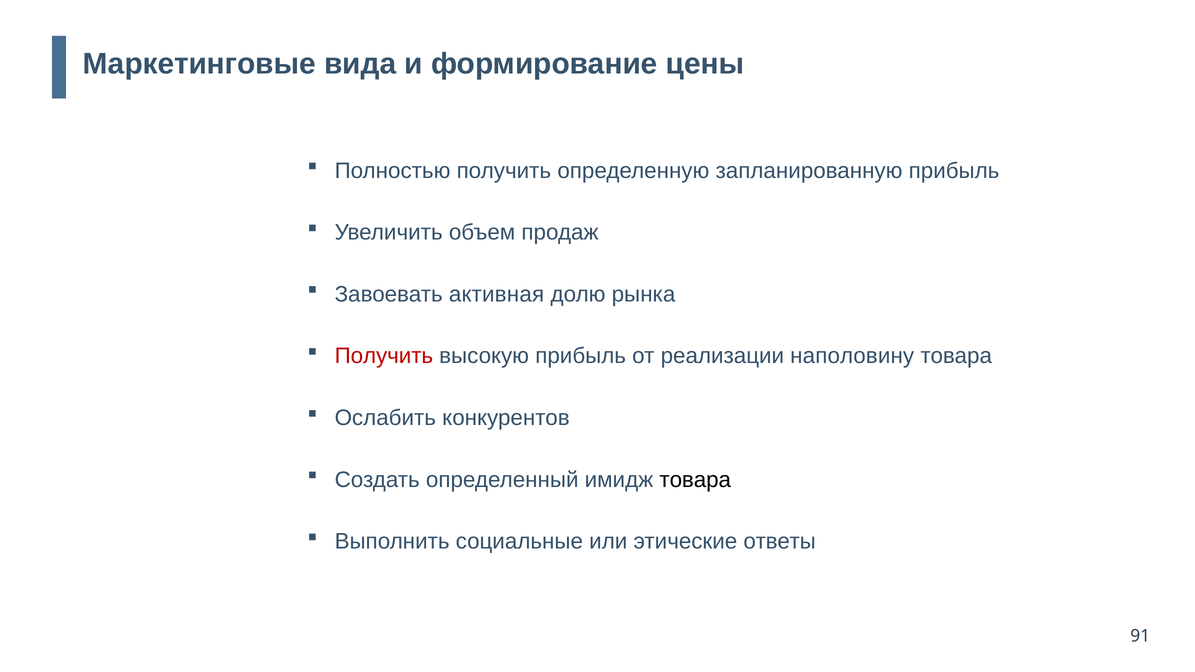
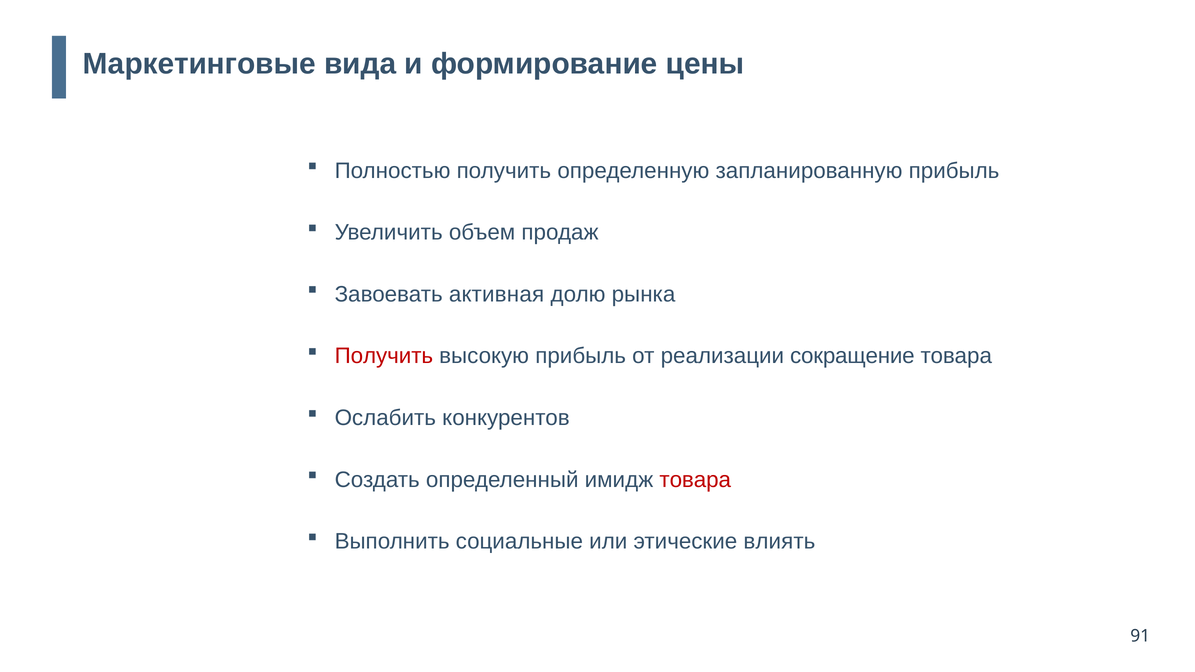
наполовину: наполовину -> сокращение (852, 356)
товара colour: black -> red (695, 480)
ответы: ответы -> влиять (779, 542)
